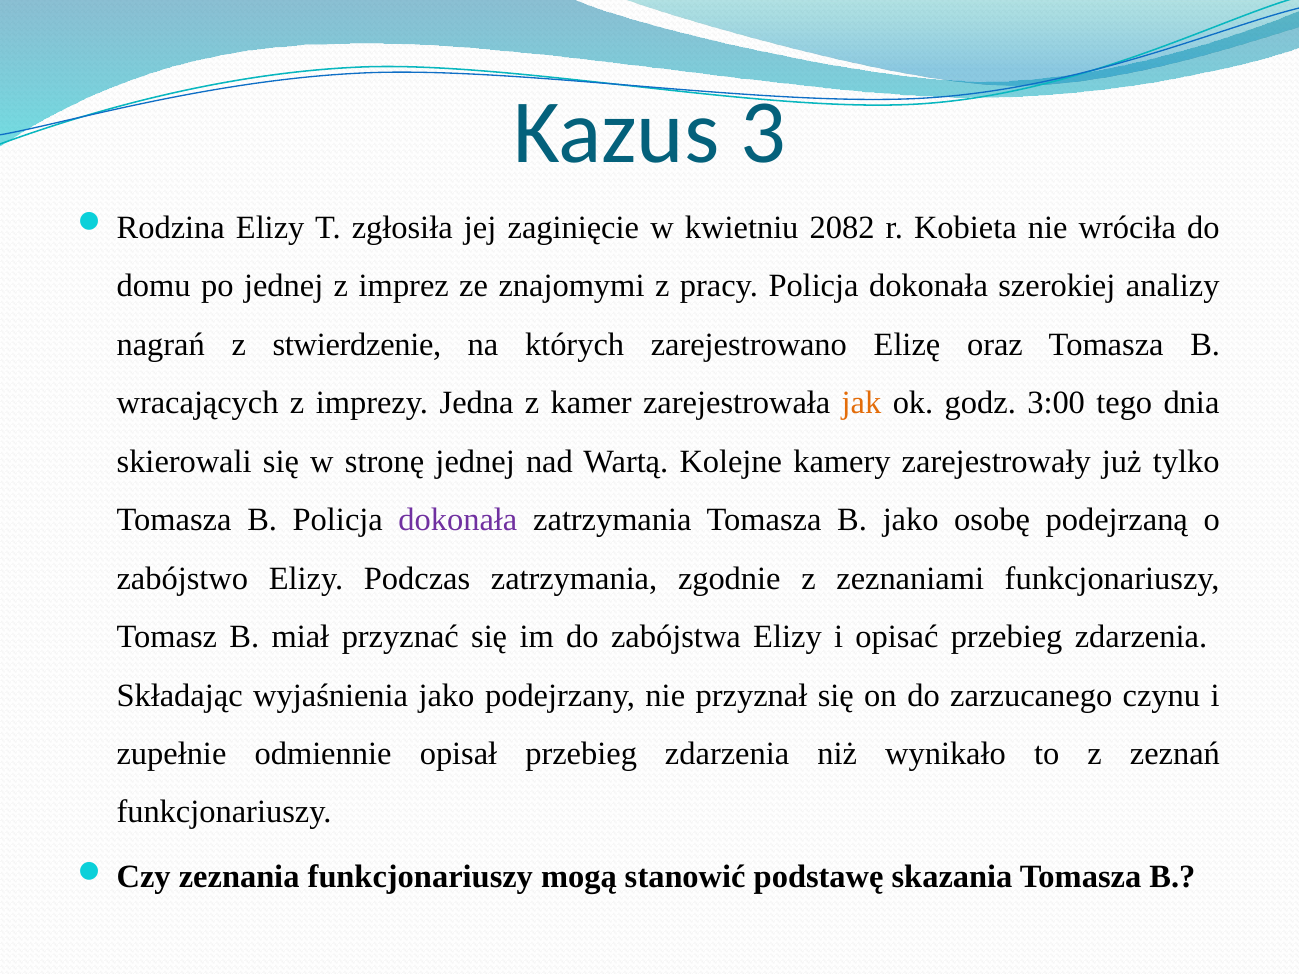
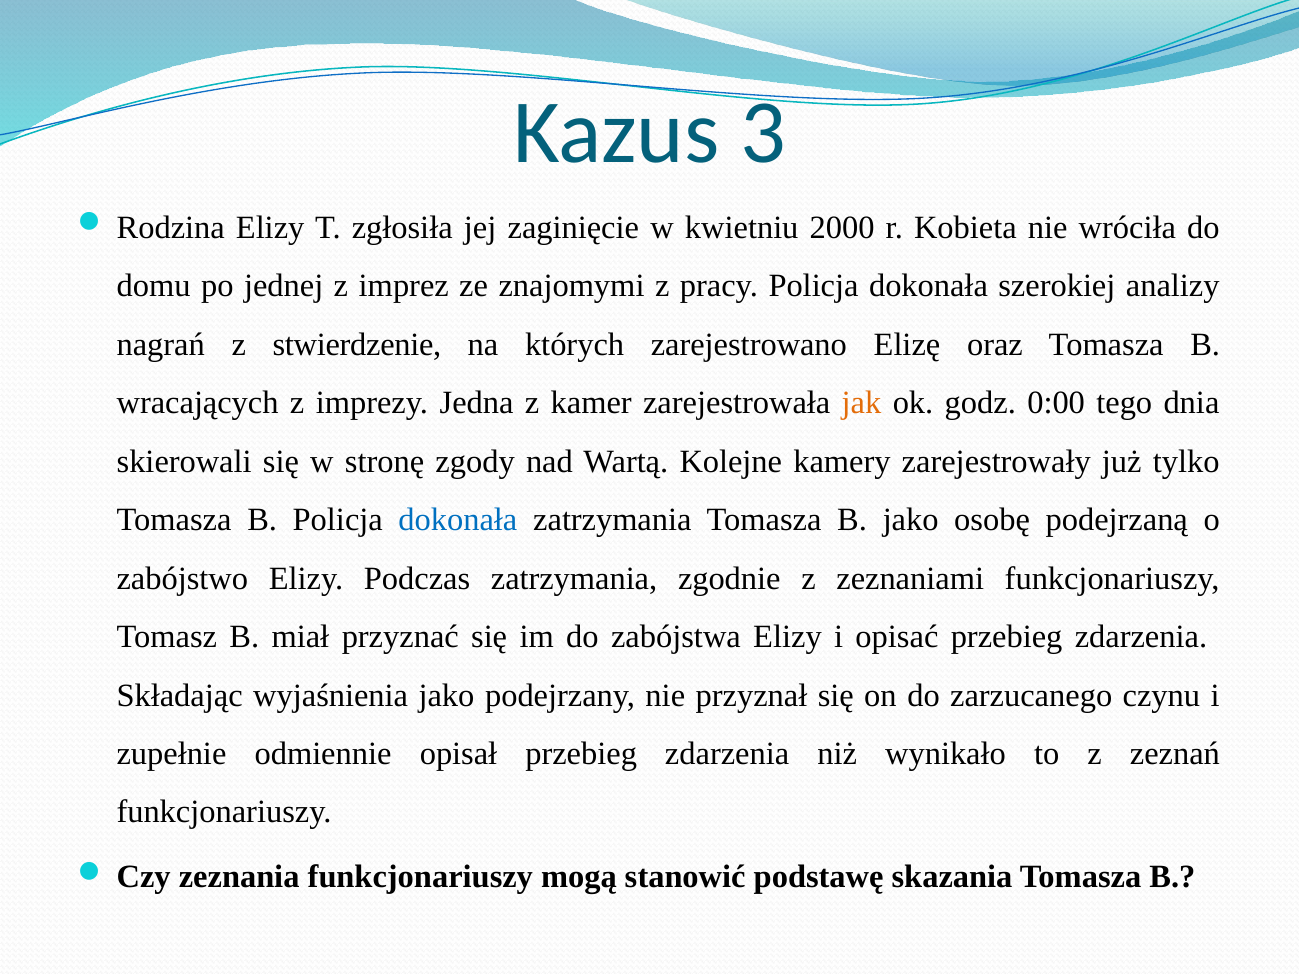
2082: 2082 -> 2000 (842, 228)
3:00: 3:00 -> 0:00 (1056, 403)
stronę jednej: jednej -> zgody (475, 462)
dokonała colour: purple -> blue (458, 520)
